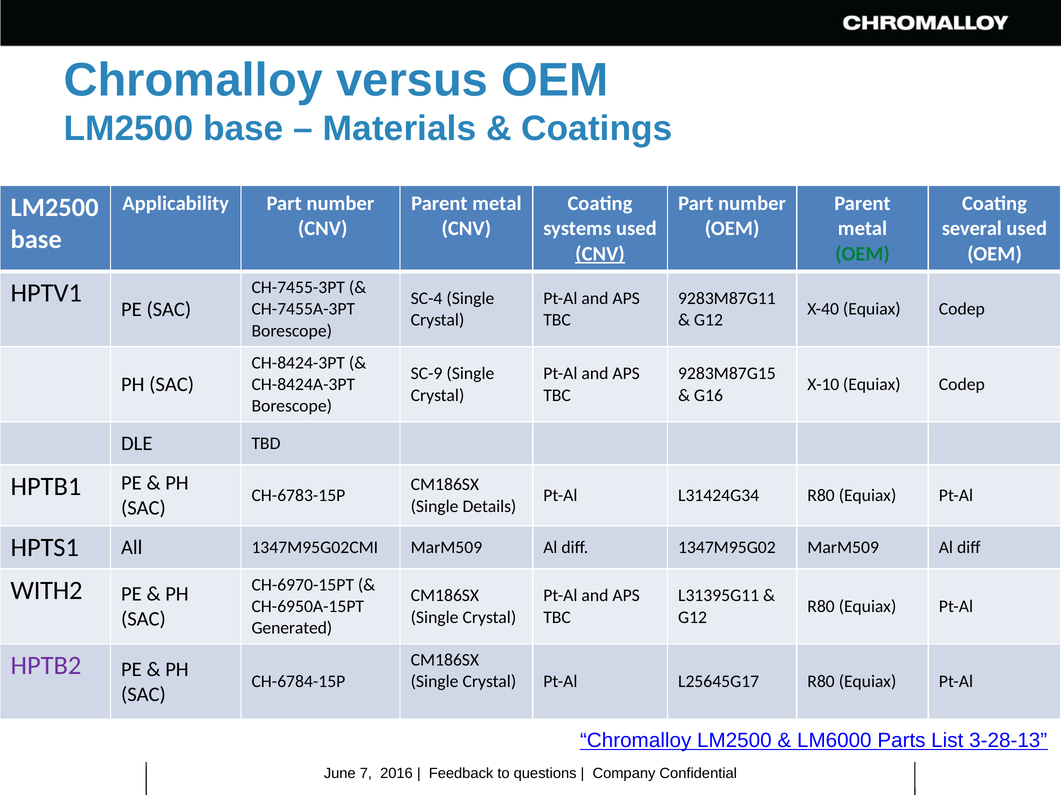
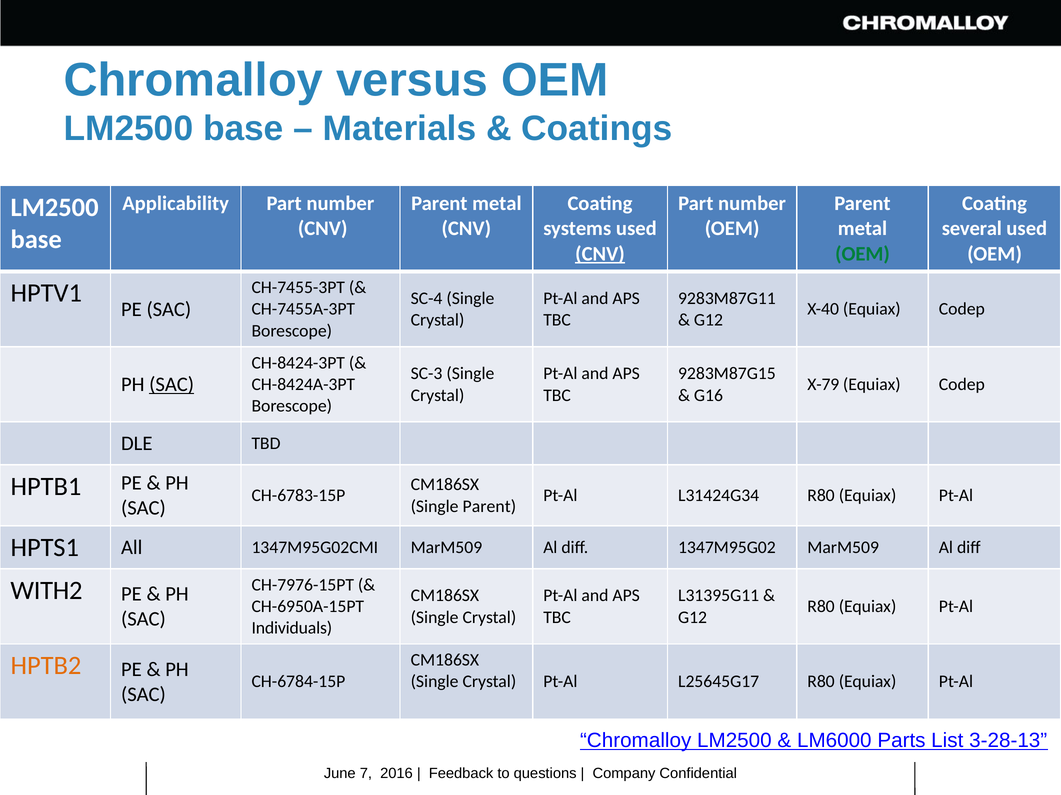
SC-9: SC-9 -> SC-3 (427, 374)
SAC underline: none -> present (172, 385)
X-10: X-10 -> X-79 (823, 385)
Single Details: Details -> Parent (489, 507)
CH-6970-15PT: CH-6970-15PT -> CH-7976-15PT (303, 585)
Generated: Generated -> Individuals (292, 629)
HPTB2 colour: purple -> orange (46, 666)
